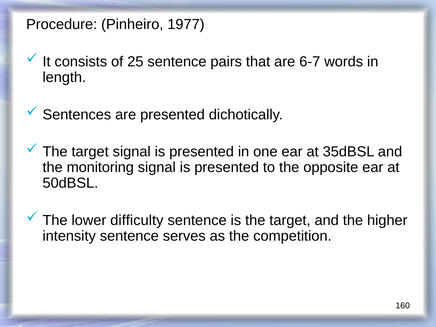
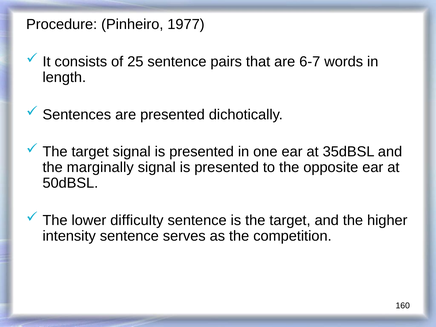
monitoring: monitoring -> marginally (100, 167)
